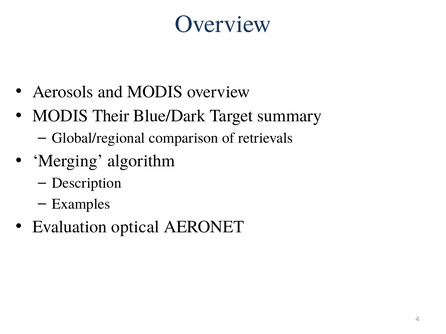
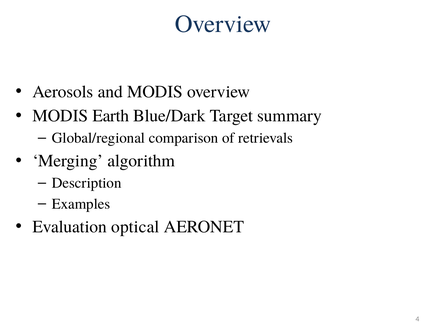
Their: Their -> Earth (111, 116)
